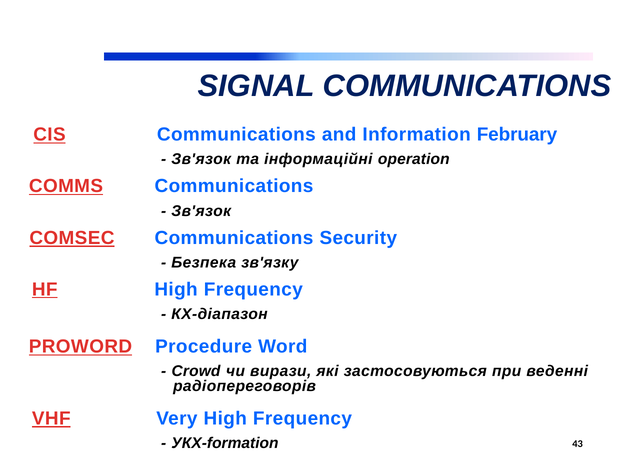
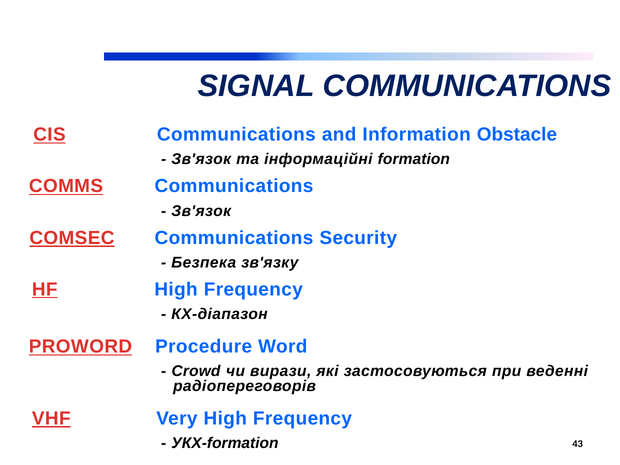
February: February -> Obstacle (517, 135)
operation: operation -> formation (414, 159)
